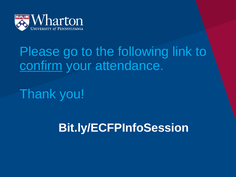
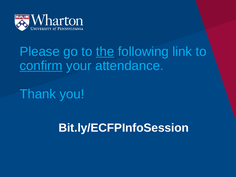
the underline: none -> present (105, 52)
